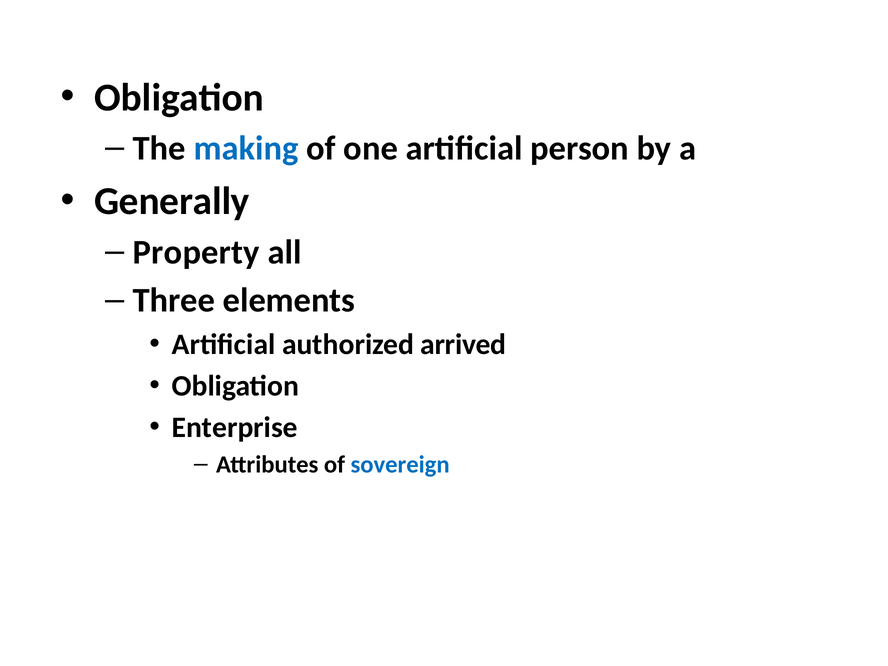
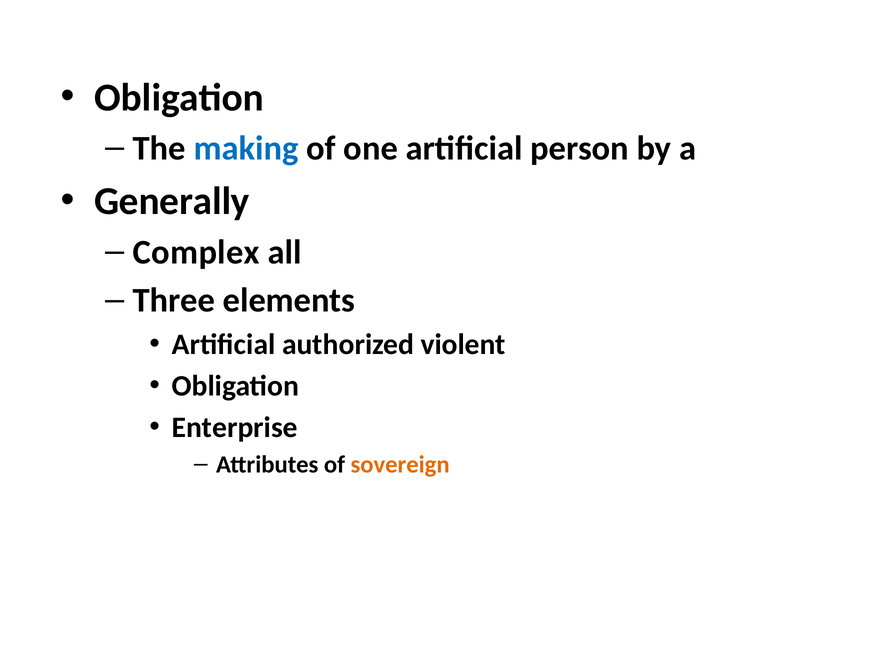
Property: Property -> Complex (196, 252)
arrived: arrived -> violent (463, 345)
sovereign colour: blue -> orange (400, 465)
